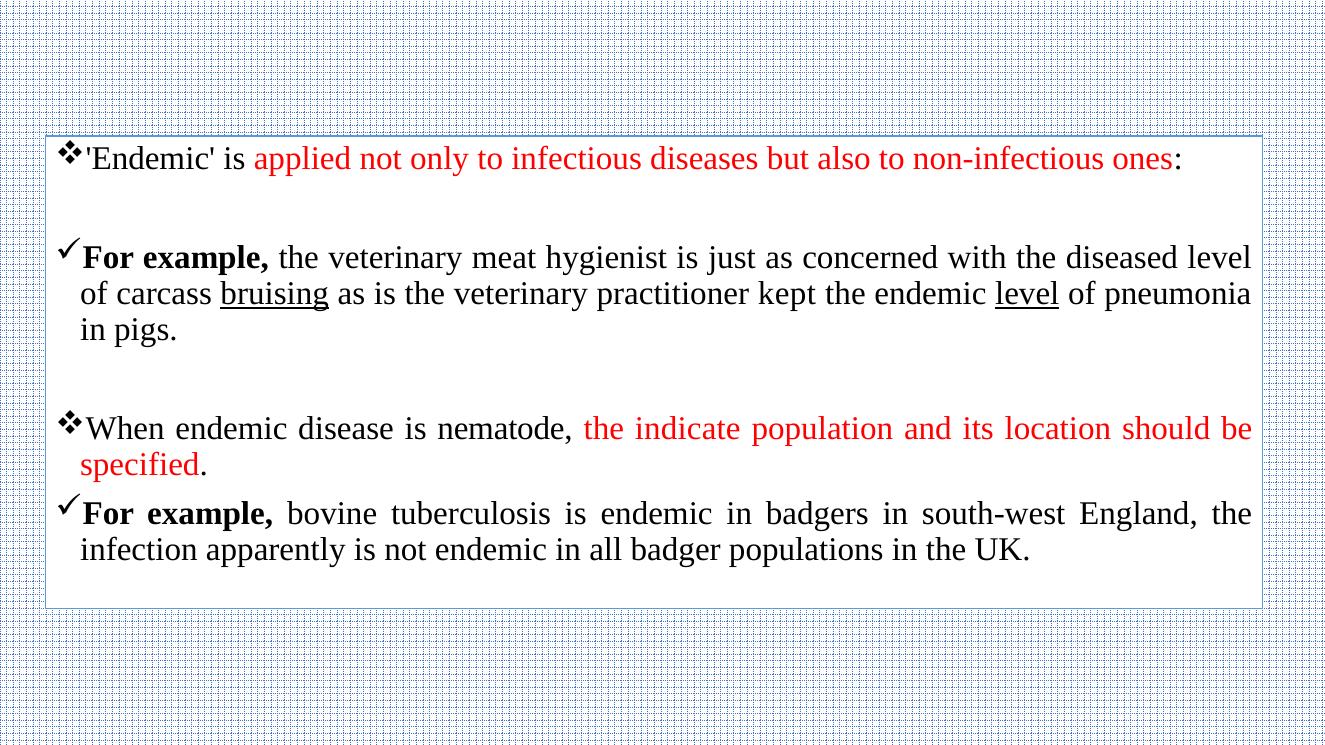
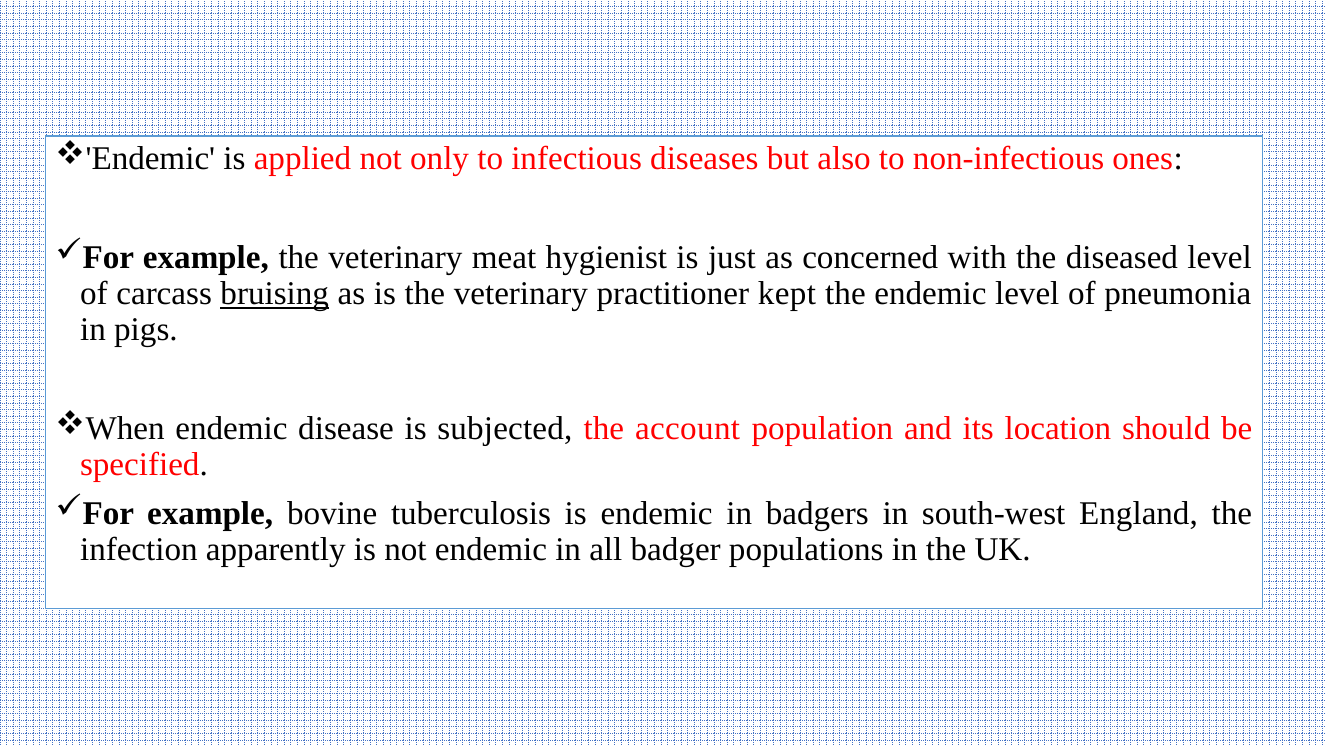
level underline: present -> none (1027, 294)
nematode: nematode -> subjected (505, 429)
indicate: indicate -> account (688, 429)
